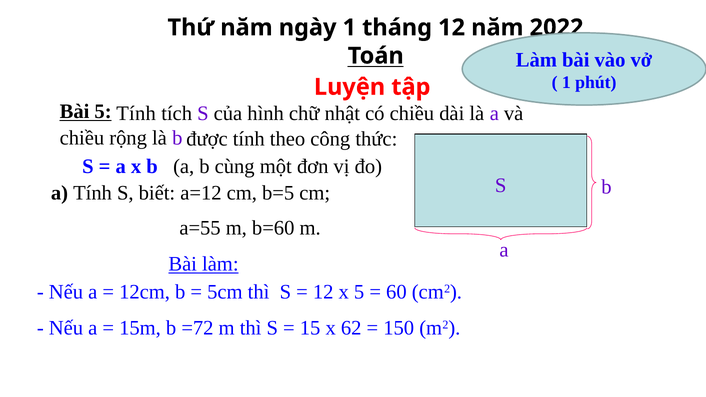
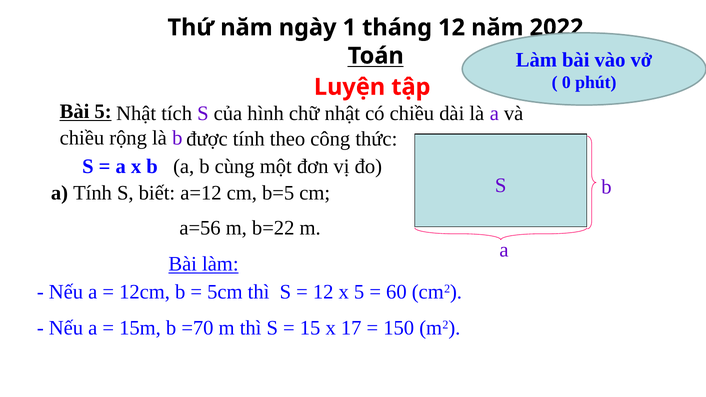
1: 1 -> 0 (566, 83)
Tính: Tính -> Nhật (136, 113)
a=55: a=55 -> a=56 (200, 228)
b=60: b=60 -> b=22 (273, 228)
=72: =72 -> =70 (197, 328)
62: 62 -> 17 (351, 328)
